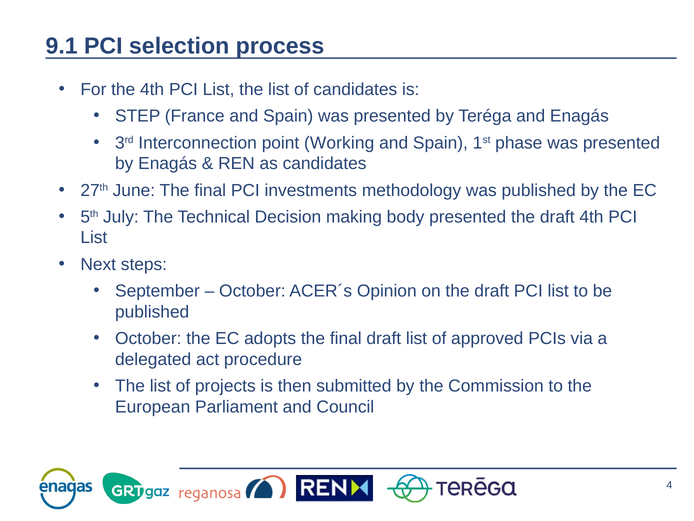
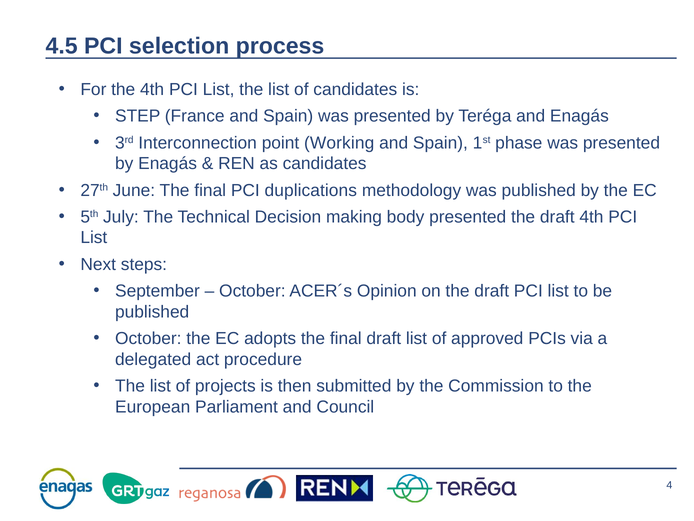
9.1: 9.1 -> 4.5 (62, 46)
investments: investments -> duplications (311, 190)
